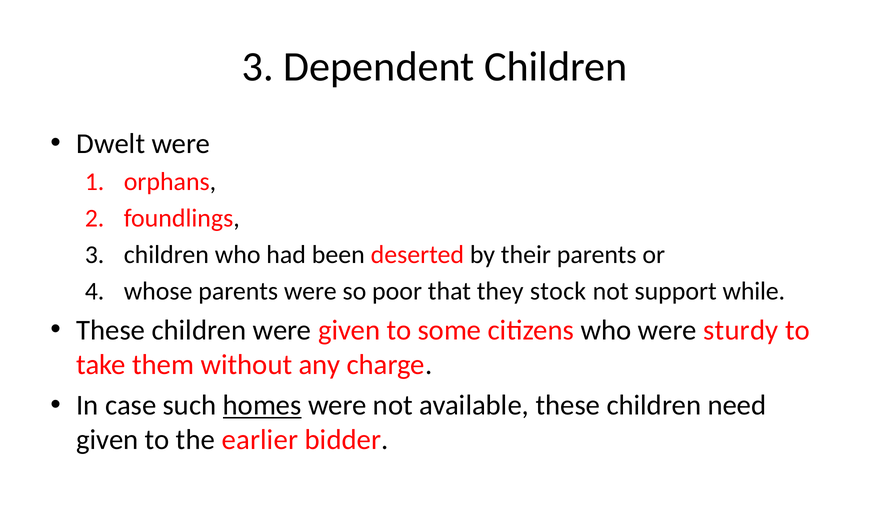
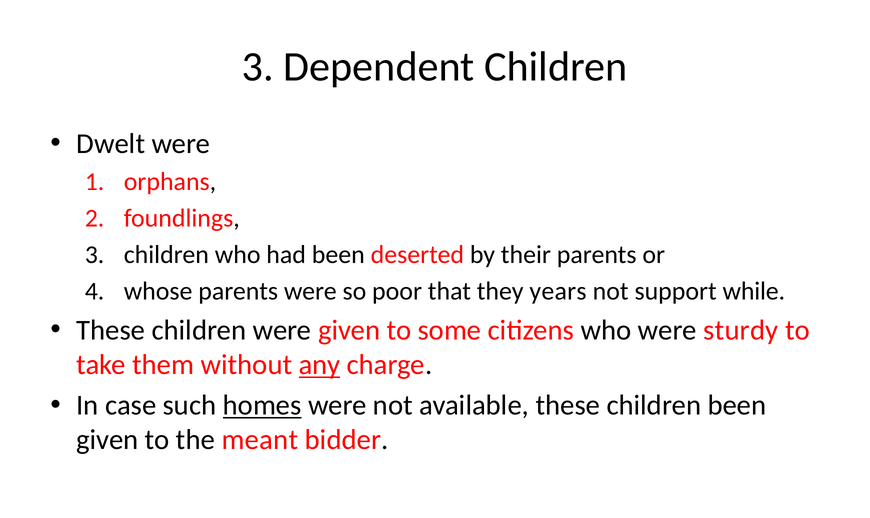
stock: stock -> years (558, 291)
any underline: none -> present (320, 365)
children need: need -> been (737, 405)
earlier: earlier -> meant (260, 440)
